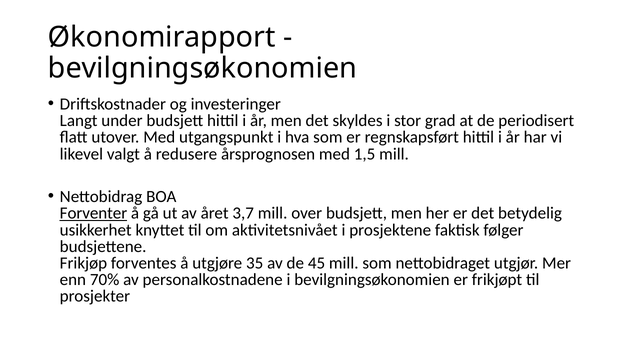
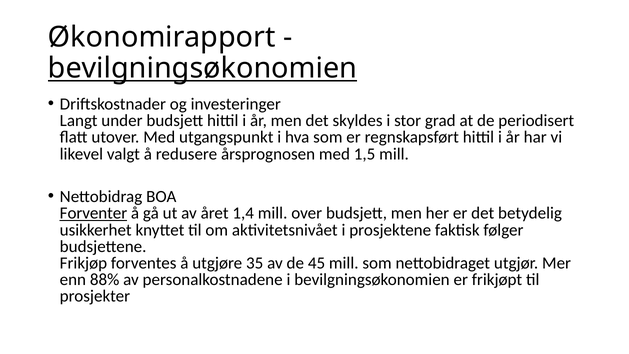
bevilgningsøkonomien underline: none -> present (203, 68)
3,7: 3,7 -> 1,4 (243, 213)
70%: 70% -> 88% (105, 279)
